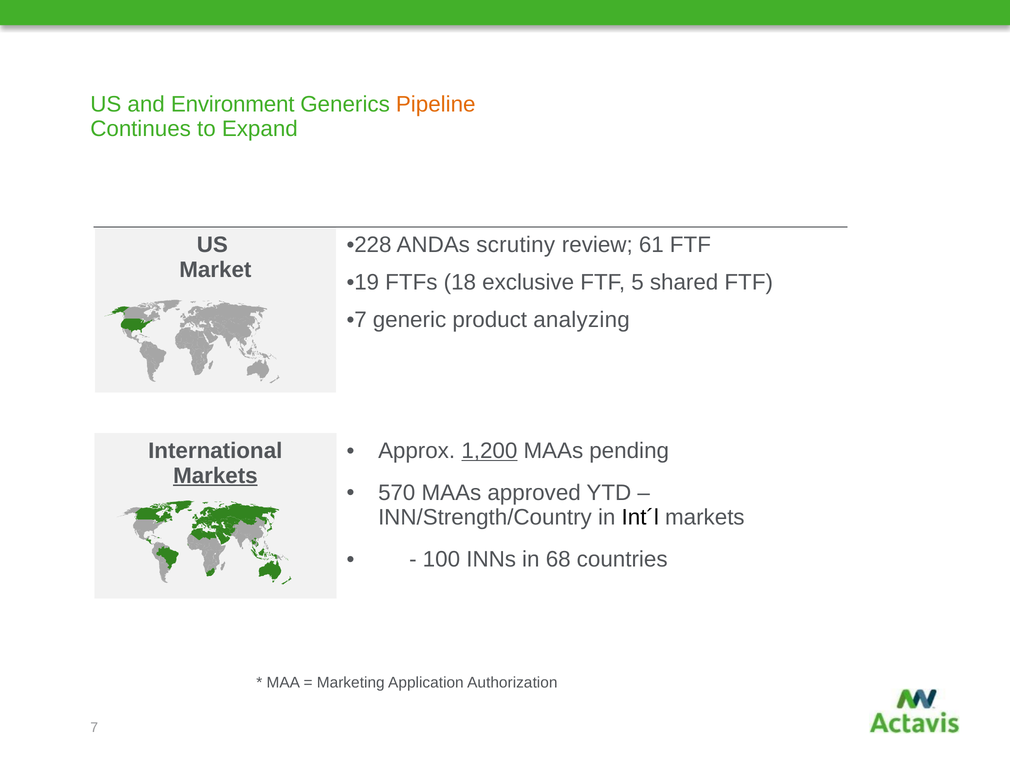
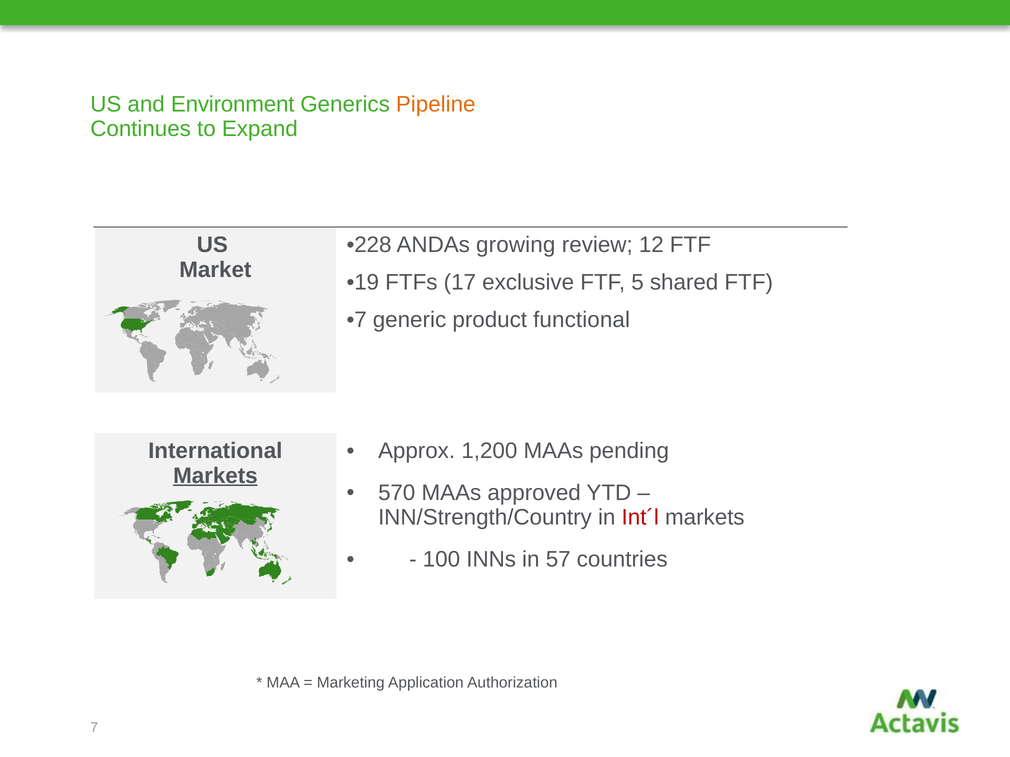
scrutiny: scrutiny -> growing (516, 245)
61: 61 -> 12 (651, 245)
18: 18 -> 17 (460, 283)
analyzing: analyzing -> functional (582, 320)
1,200 underline: present -> none (489, 451)
Int´l colour: black -> red (640, 518)
68: 68 -> 57 (558, 560)
